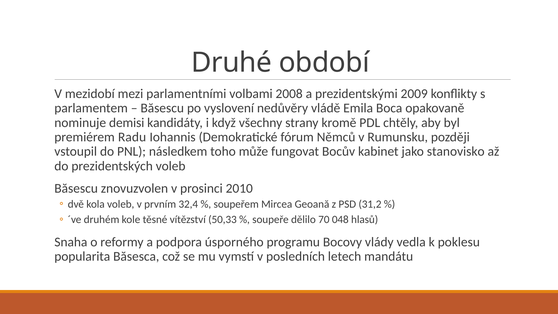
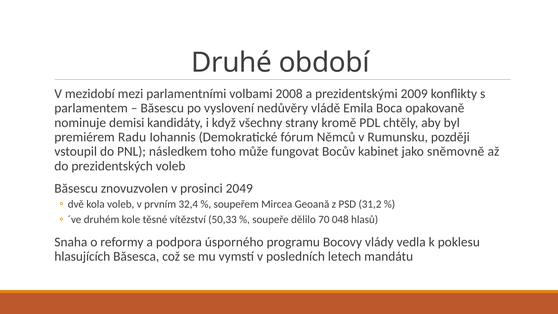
stanovisko: stanovisko -> sněmovně (456, 151)
2010: 2010 -> 2049 (239, 188)
popularita: popularita -> hlasujících (82, 256)
